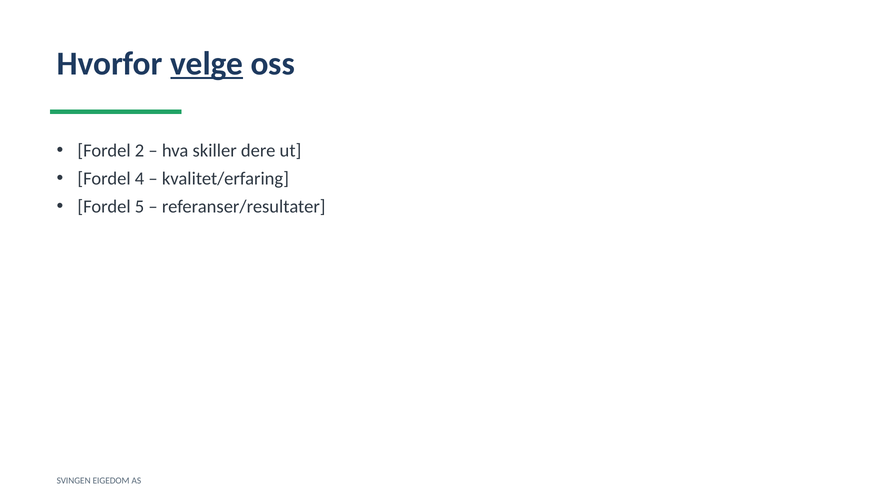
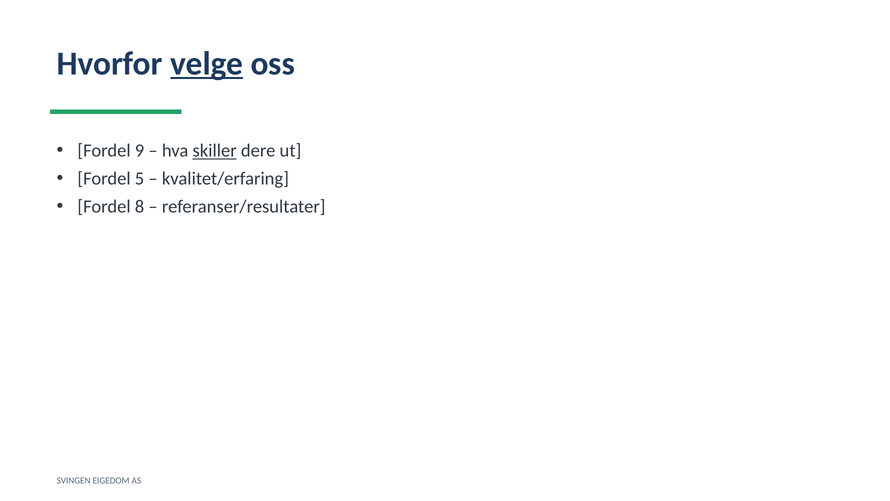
2: 2 -> 9 (140, 151)
skiller underline: none -> present (215, 151)
4: 4 -> 5 (140, 179)
5: 5 -> 8 (140, 206)
